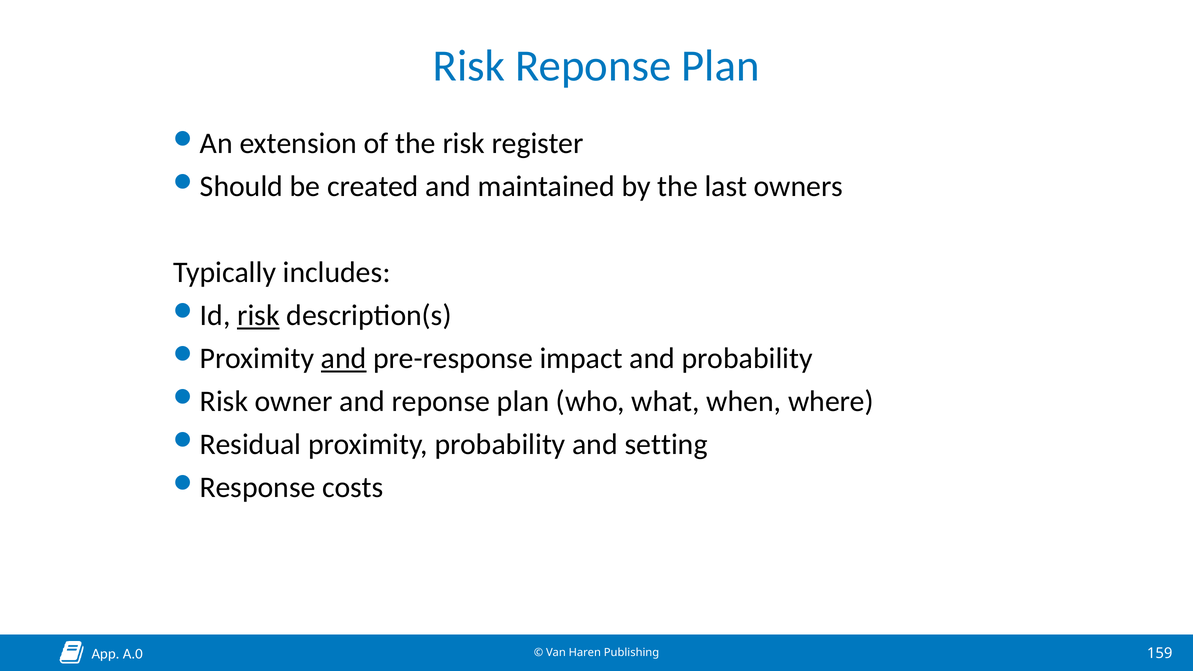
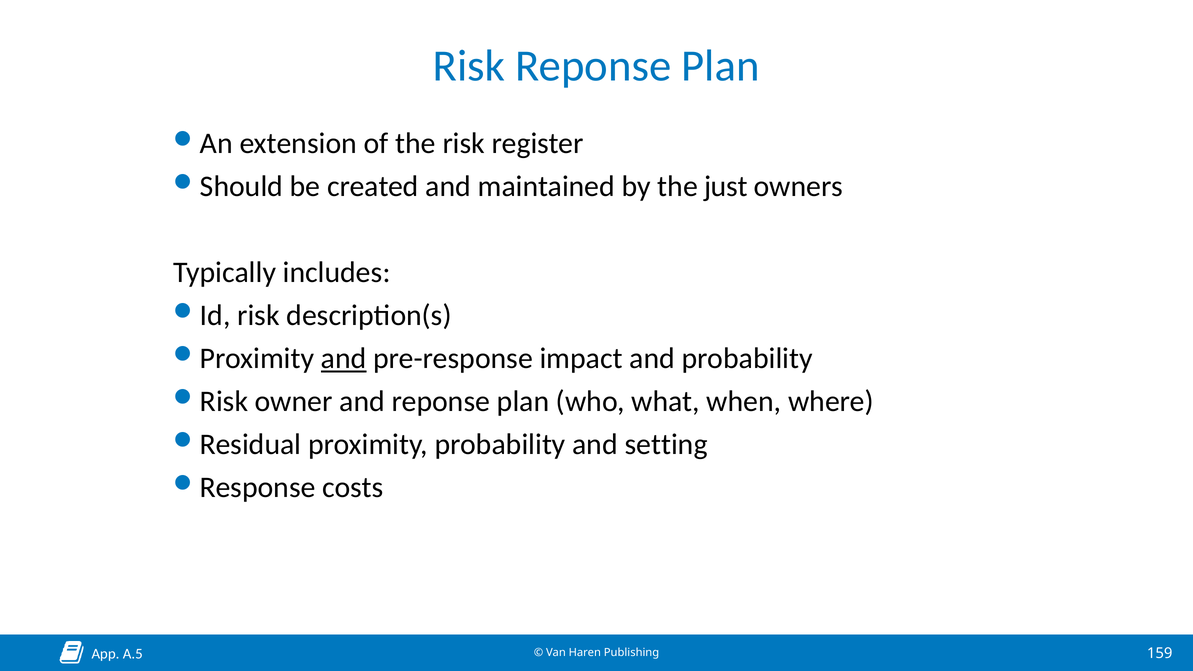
last: last -> just (726, 187)
risk underline: present -> none (258, 316)
A.0: A.0 -> A.5 (133, 654)
